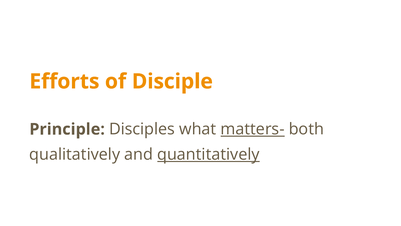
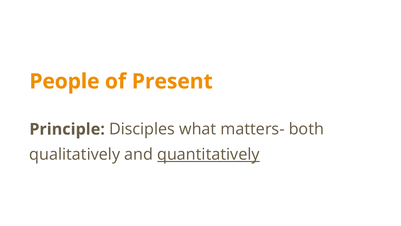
Efforts: Efforts -> People (64, 81)
Disciple: Disciple -> Present (172, 81)
matters- underline: present -> none (253, 129)
